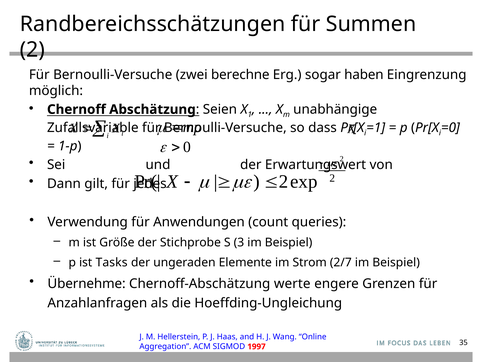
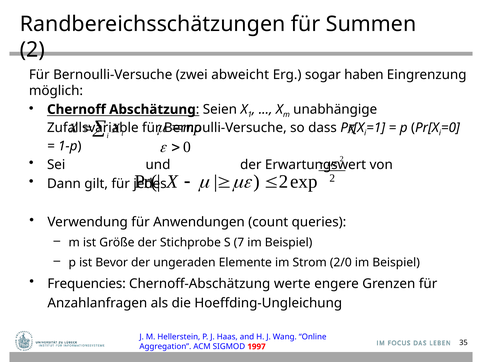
berechne: berechne -> abweicht (240, 74)
3: 3 -> 7 (239, 242)
Tasks: Tasks -> Bevor (112, 262)
2/7: 2/7 -> 2/0 (341, 262)
Übernehme: Übernehme -> Frequencies (87, 283)
